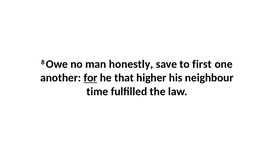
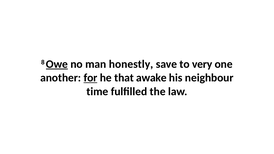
Owe underline: none -> present (57, 64)
first: first -> very (202, 64)
higher: higher -> awake (151, 78)
